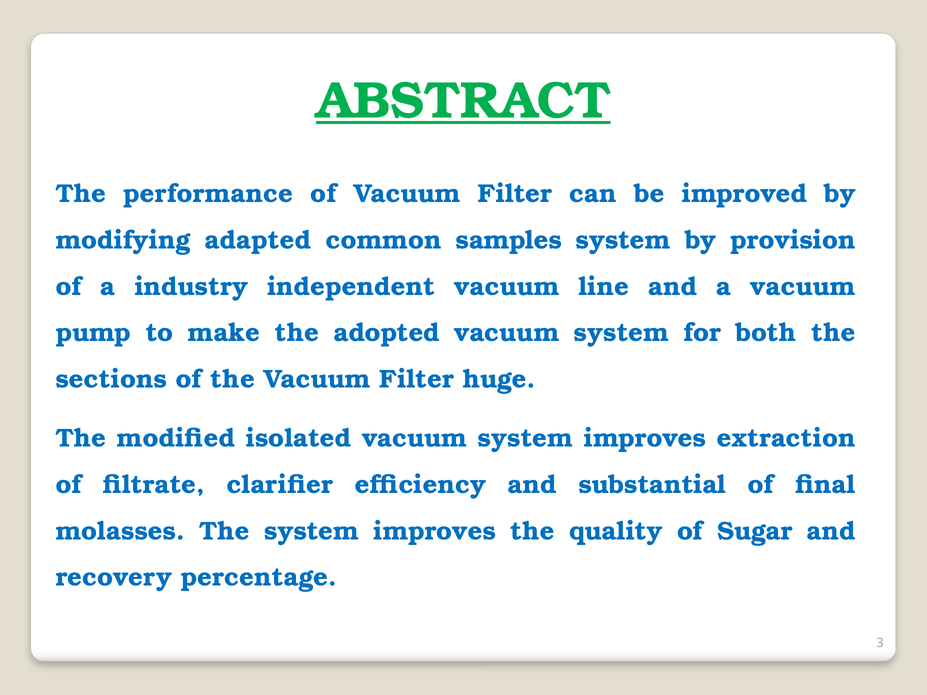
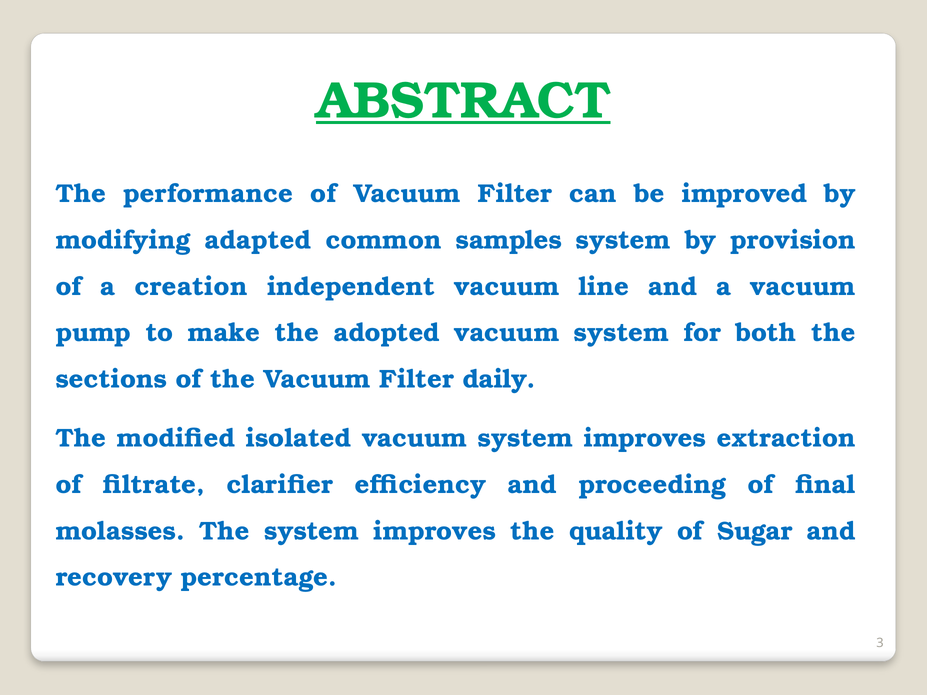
industry: industry -> creation (191, 287)
huge: huge -> daily (499, 379)
substantial: substantial -> proceeding (652, 485)
